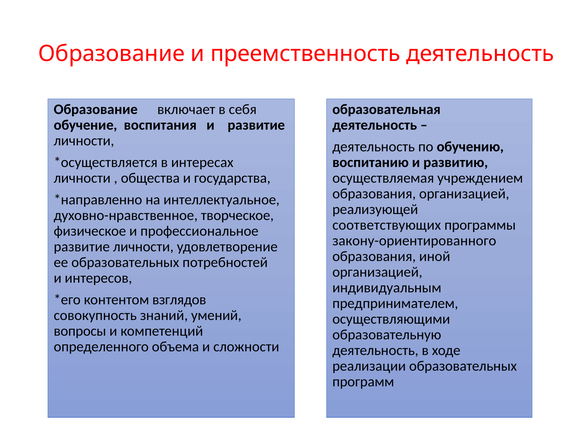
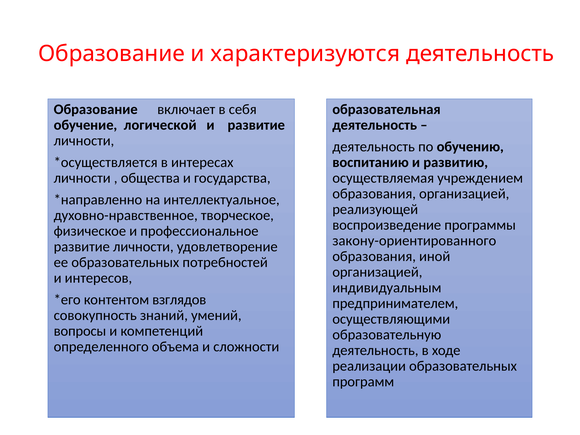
преемственность: преемственность -> характеризуются (305, 54)
воспитания: воспитания -> логической (160, 125)
соответствующих: соответствующих -> воспроизведение (387, 225)
